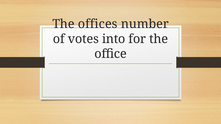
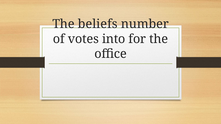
offices: offices -> beliefs (98, 24)
